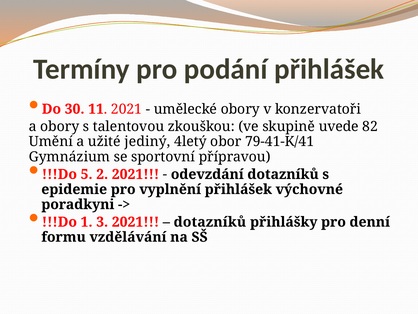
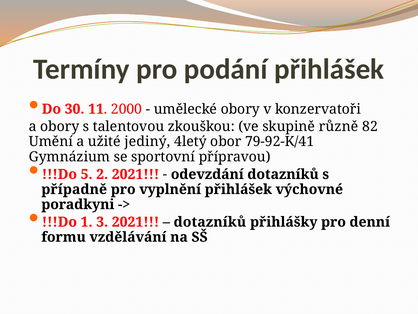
11 2021: 2021 -> 2000 (127, 109)
uvede: uvede -> různě (339, 126)
79-41-K/41: 79-41-K/41 -> 79-92-K/41 (280, 141)
epidemie: epidemie -> případně (74, 189)
